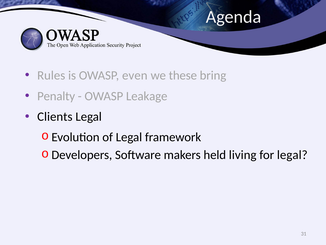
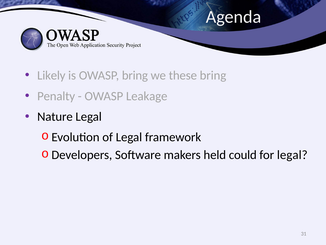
Rules: Rules -> Likely (51, 75)
OWASP even: even -> bring (135, 75)
Clients: Clients -> Nature (55, 117)
living: living -> could (243, 155)
